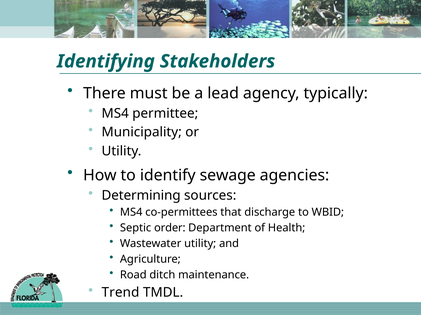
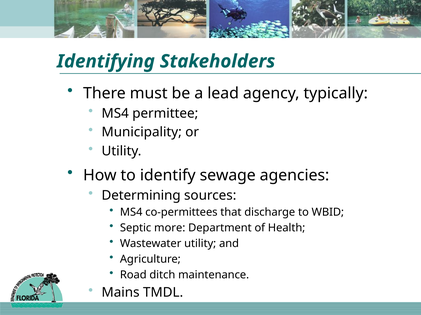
order: order -> more (170, 228)
Trend: Trend -> Mains (121, 293)
